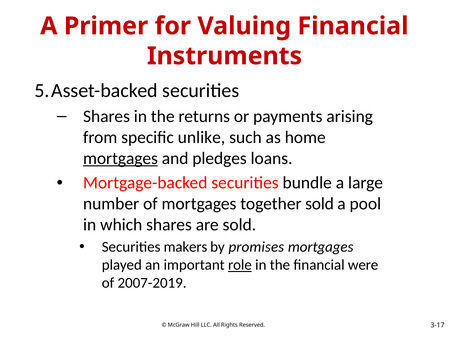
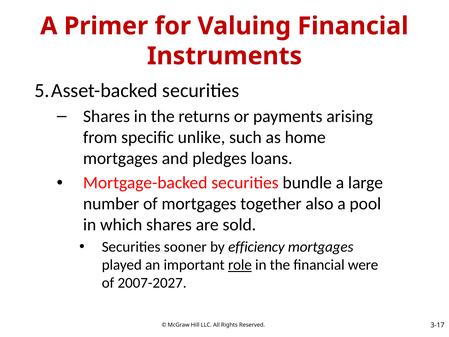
mortgages underline: present -> none (120, 158)
together sold: sold -> also (319, 204)
makers: makers -> sooner (185, 247)
promises: promises -> efficiency (256, 247)
2007-2019: 2007-2019 -> 2007-2027 (152, 283)
